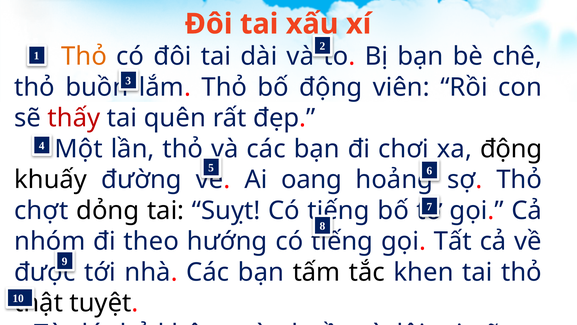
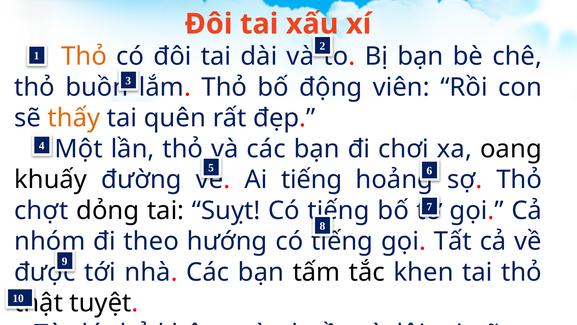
thấy colour: red -> orange (74, 118)
xa động: động -> oang (511, 149)
Ai oang: oang -> tiếng (312, 180)
